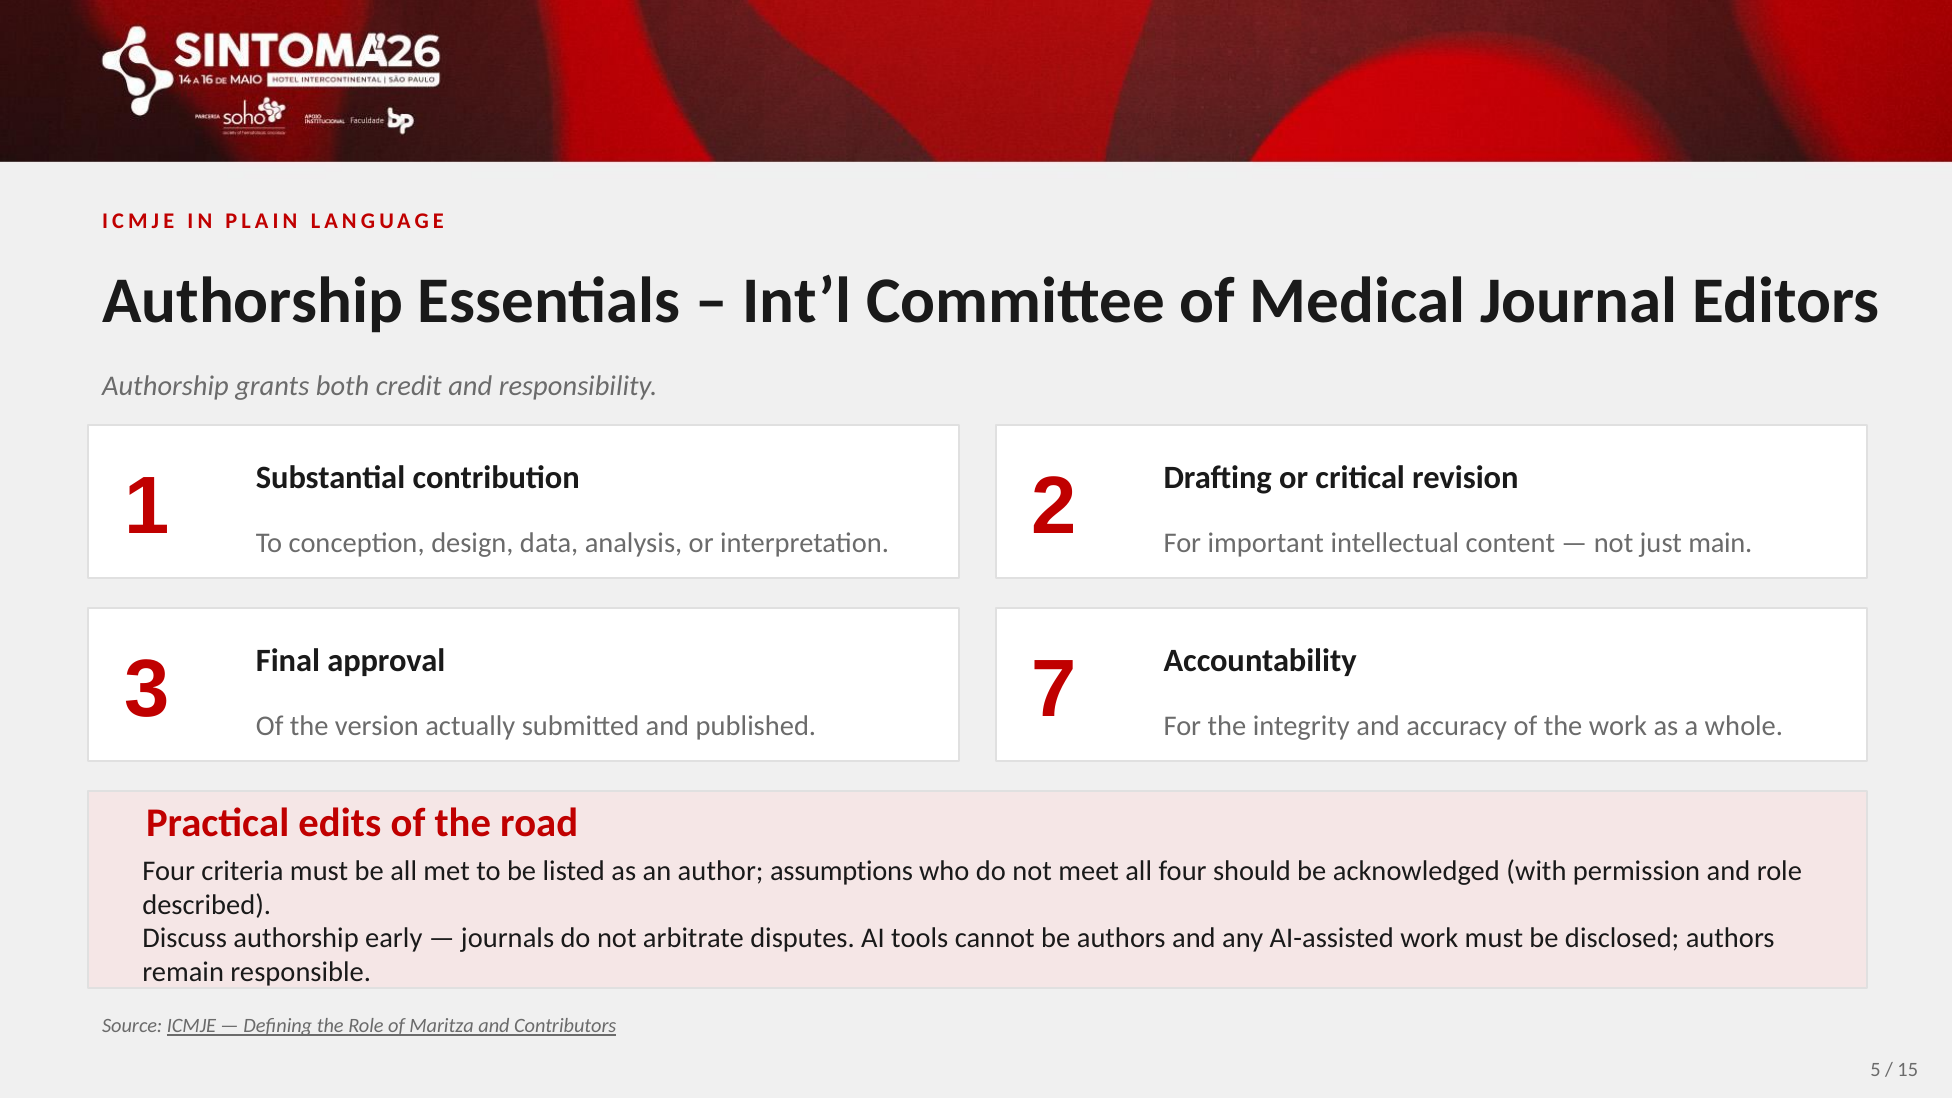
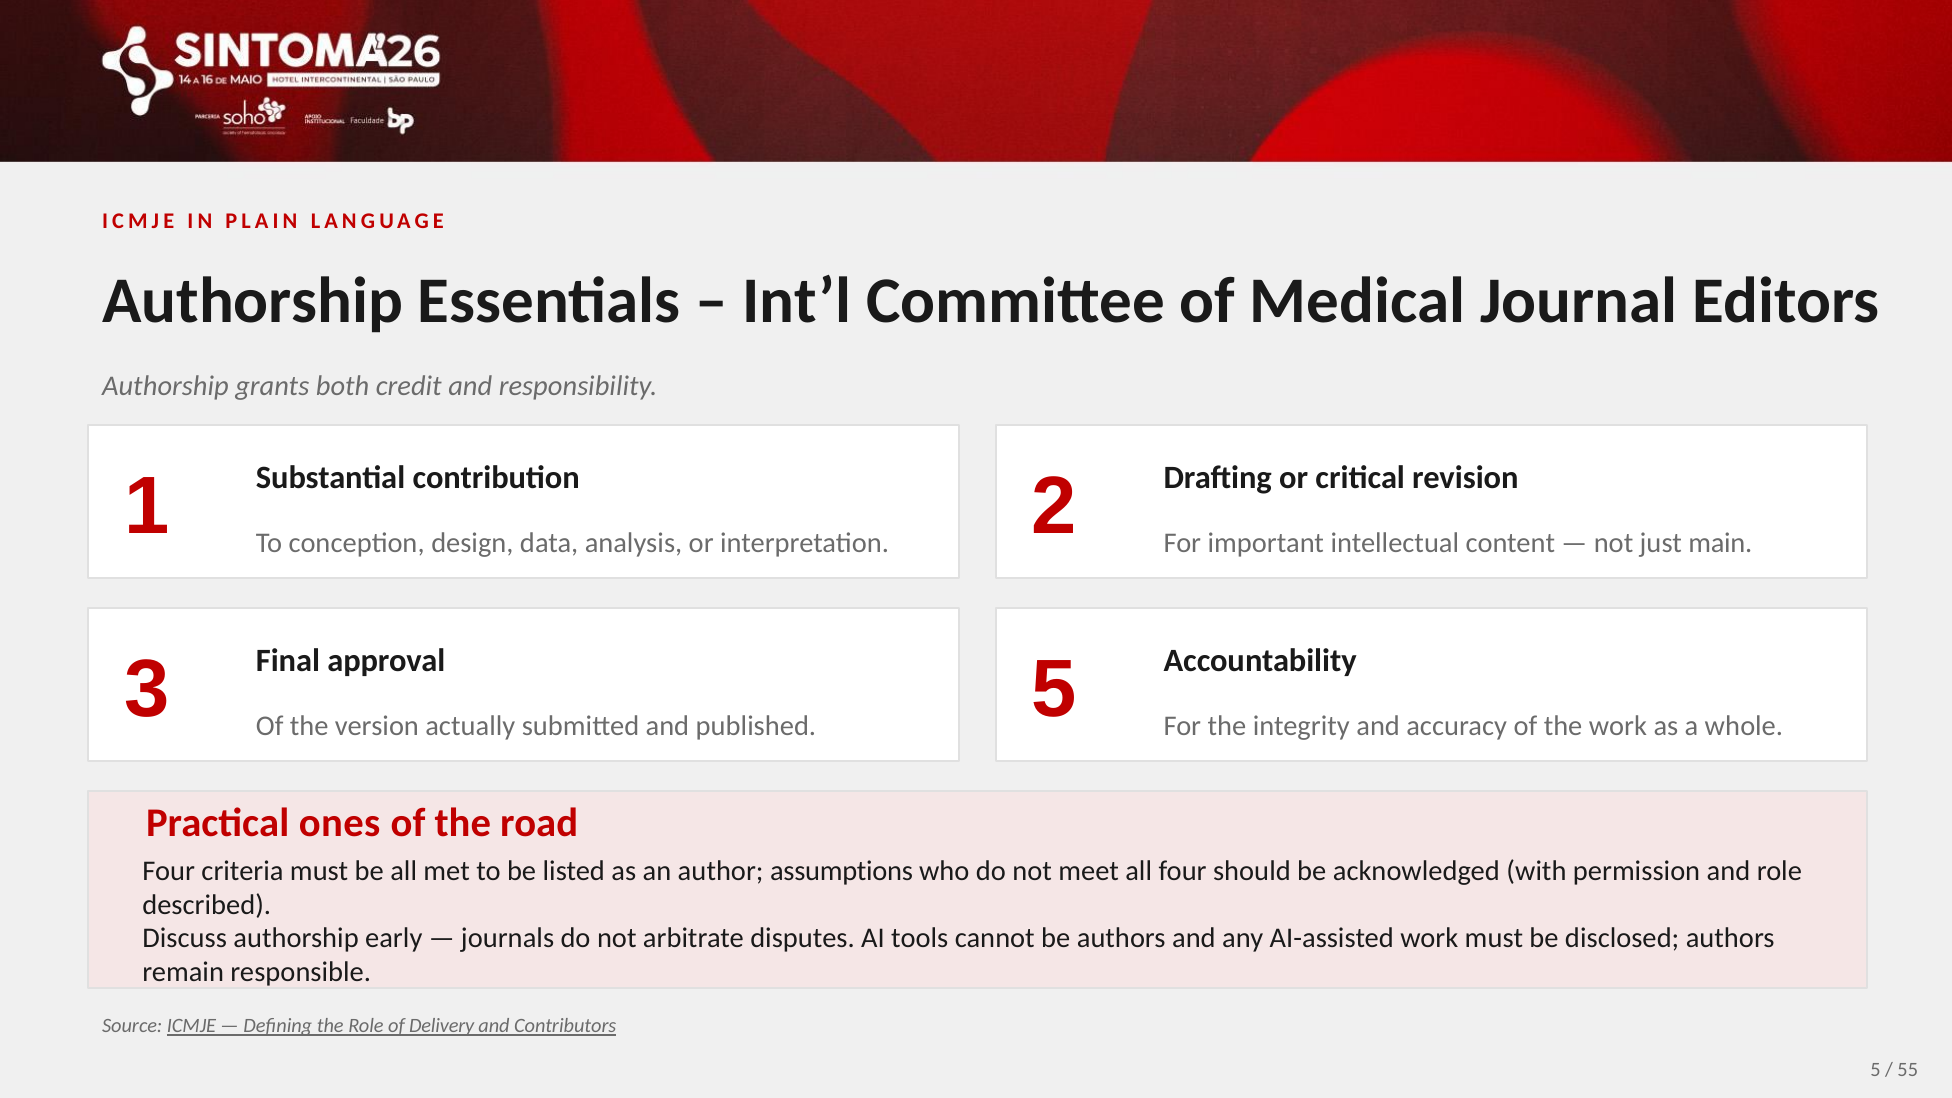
published 7: 7 -> 5 (1054, 690)
edits: edits -> ones (340, 823)
Maritza: Maritza -> Delivery (442, 1026)
15: 15 -> 55 (1908, 1070)
